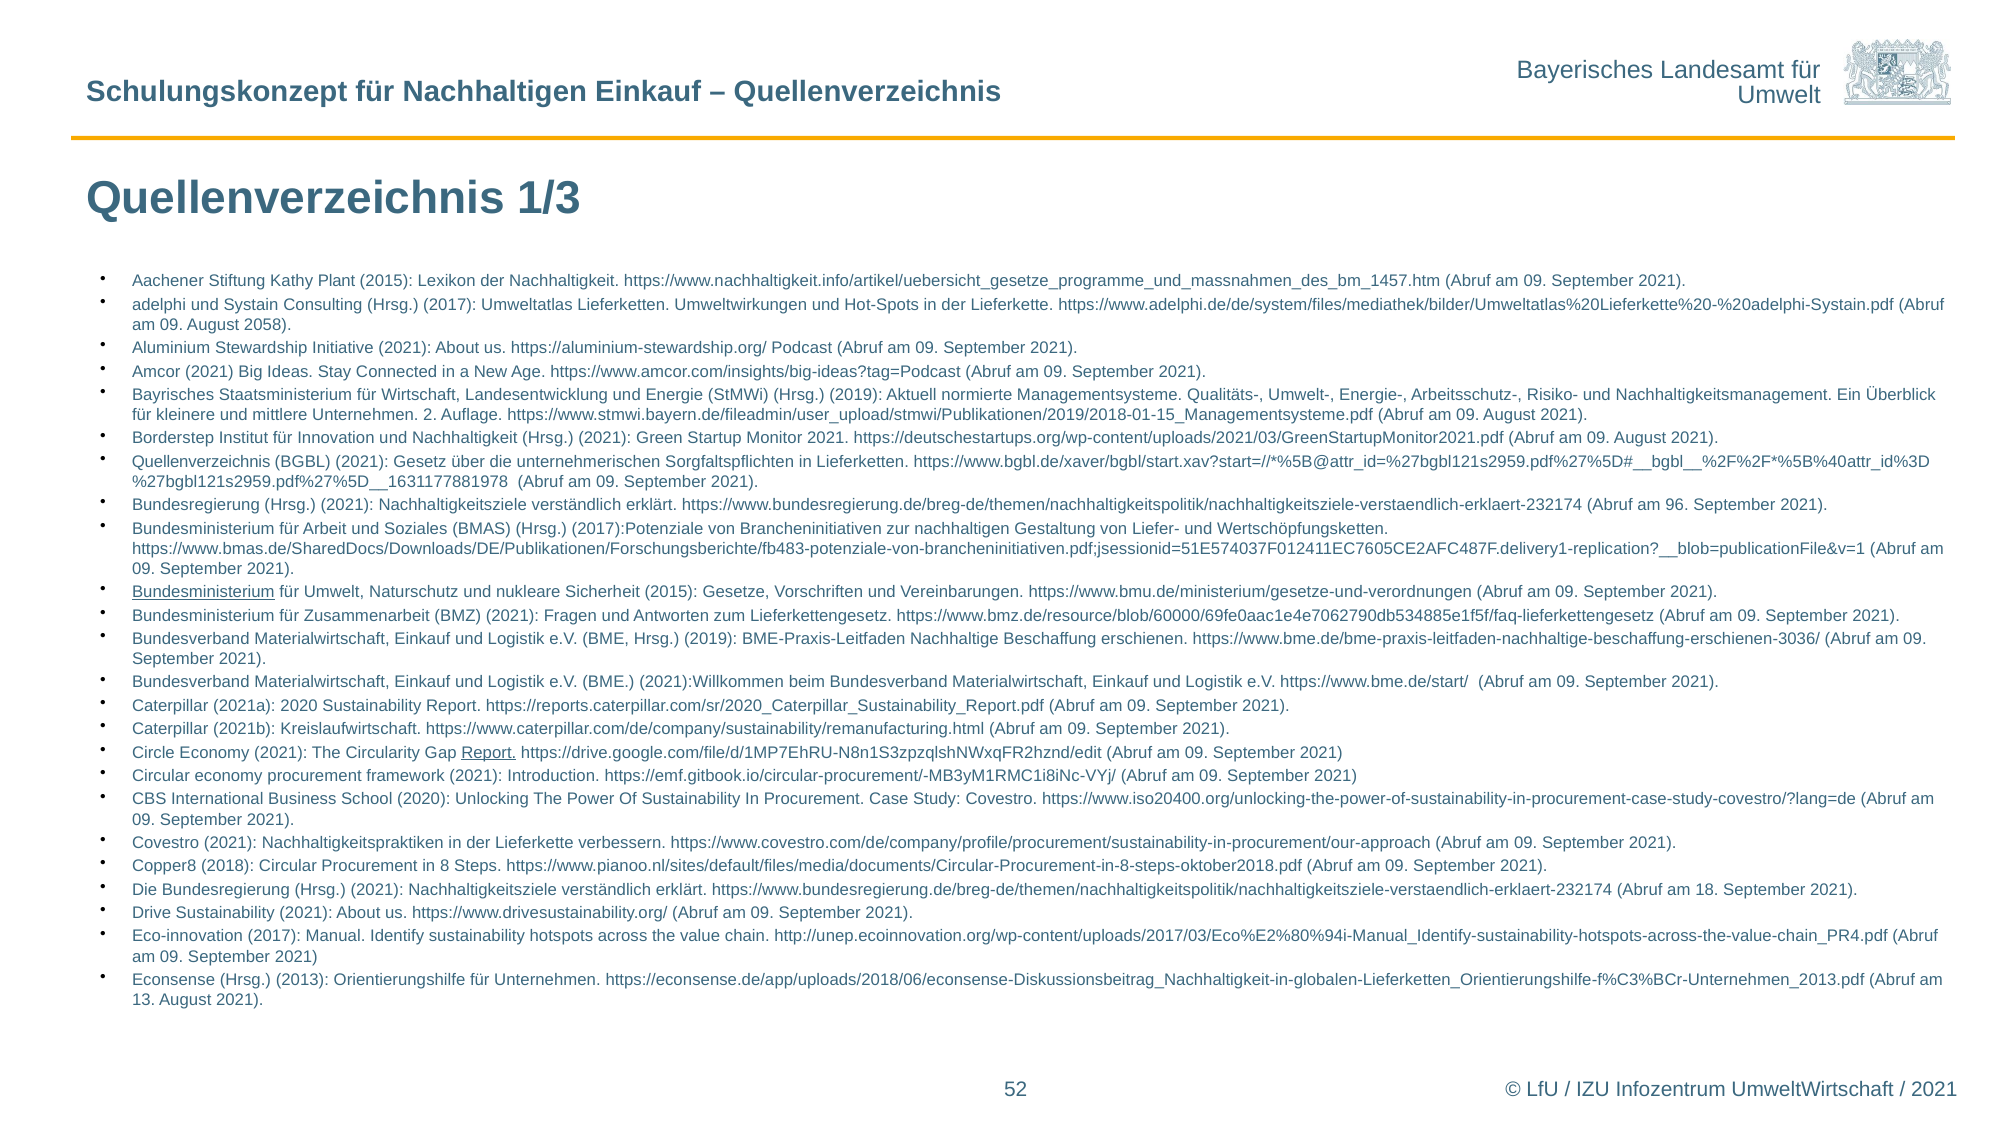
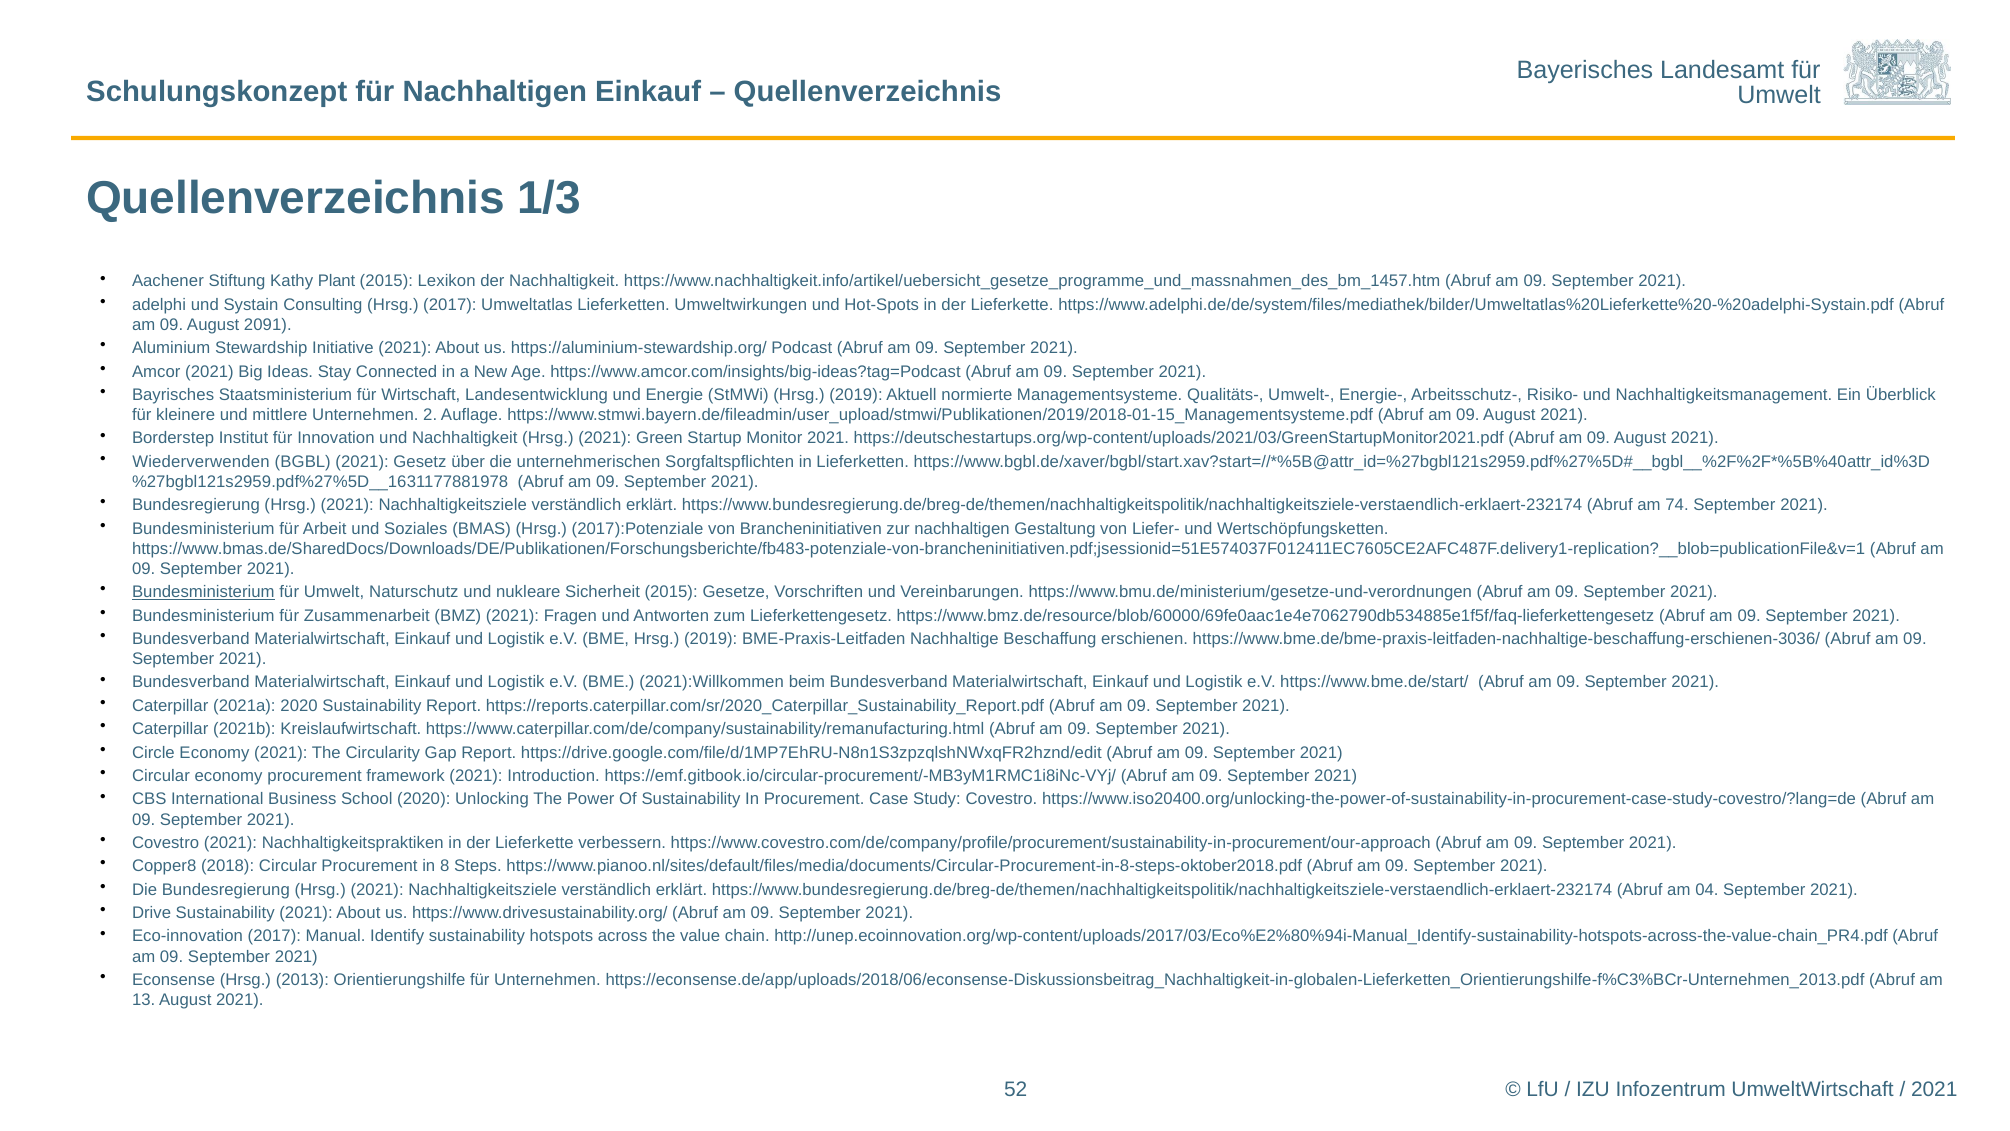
2058: 2058 -> 2091 (268, 325)
Quellenverzeichnis: Quellenverzeichnis -> Wiederverwenden (201, 462)
96: 96 -> 74 (1677, 505)
Report underline: present -> none (489, 752)
18: 18 -> 04 (1707, 889)
